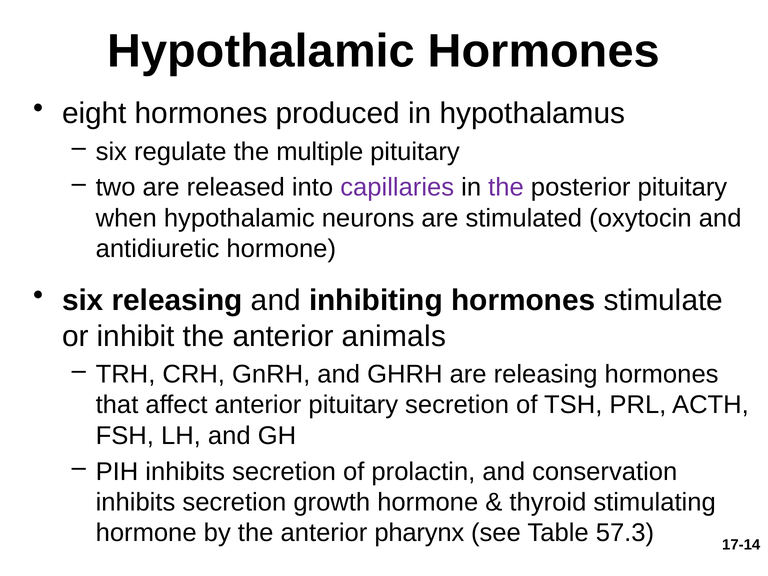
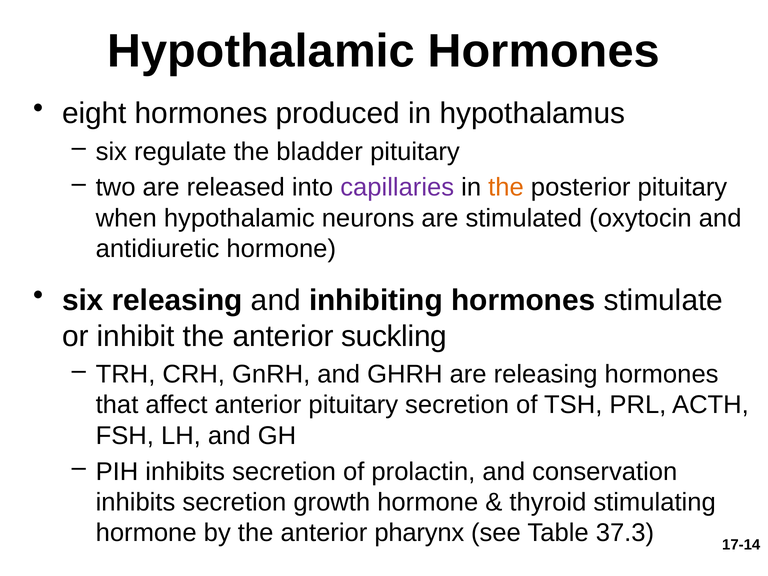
multiple: multiple -> bladder (320, 152)
the colour: purple -> orange (506, 187)
animals: animals -> suckling (394, 336)
57.3: 57.3 -> 37.3 (625, 533)
